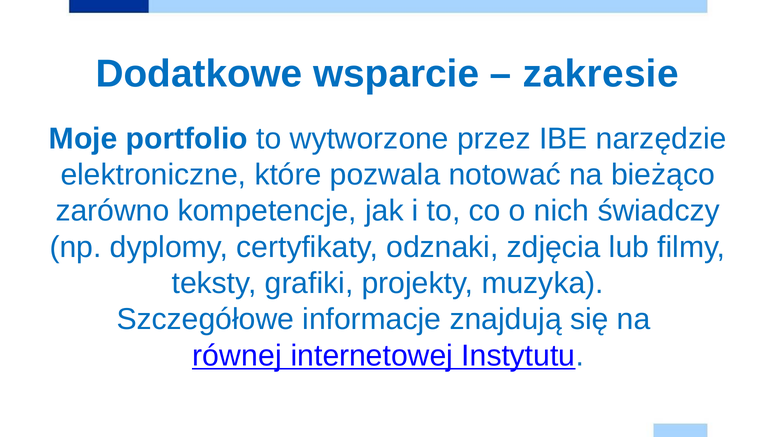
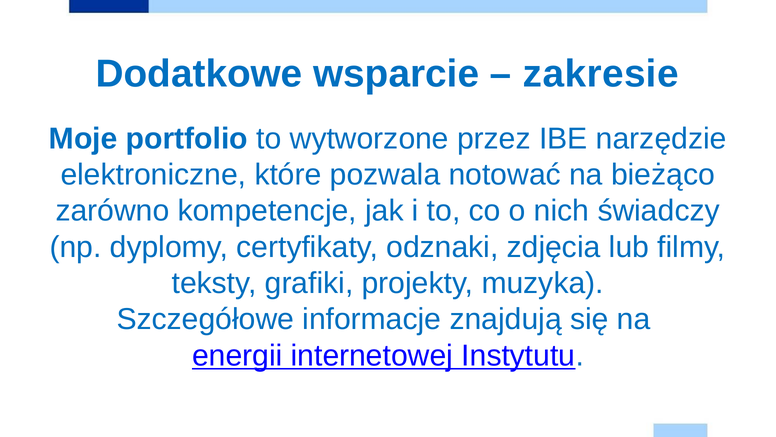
równej: równej -> energii (237, 355)
